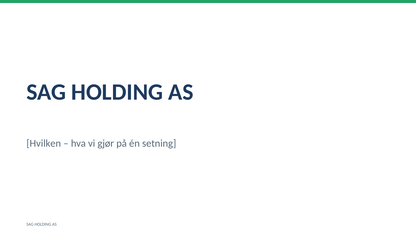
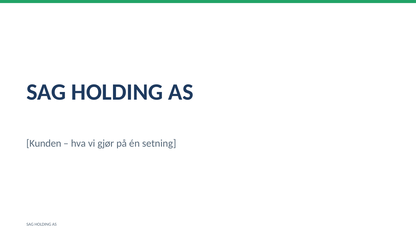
Hvilken: Hvilken -> Kunden (44, 143)
